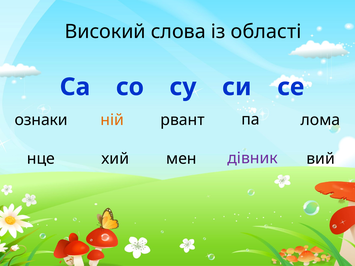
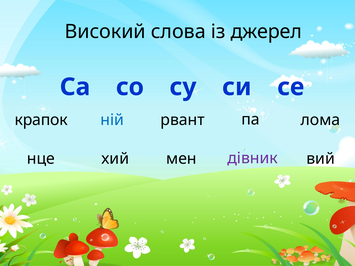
області: області -> джерел (266, 32)
ознаки: ознаки -> крапок (41, 120)
ній colour: orange -> blue (112, 120)
